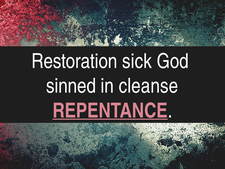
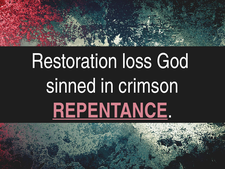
sick: sick -> loss (137, 61)
cleanse: cleanse -> crimson (148, 86)
